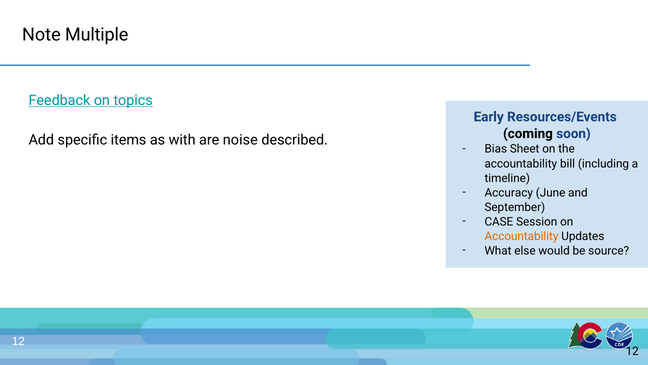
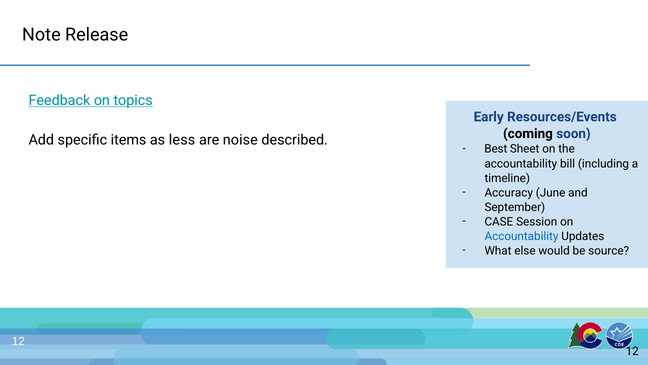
Multiple: Multiple -> Release (97, 35)
with: with -> less (182, 140)
Bias: Bias -> Best (496, 149)
Accountability colour: orange -> blue (522, 236)
